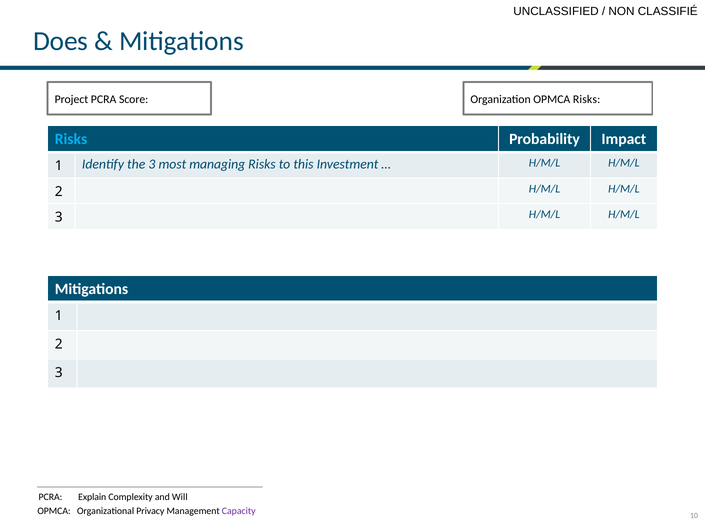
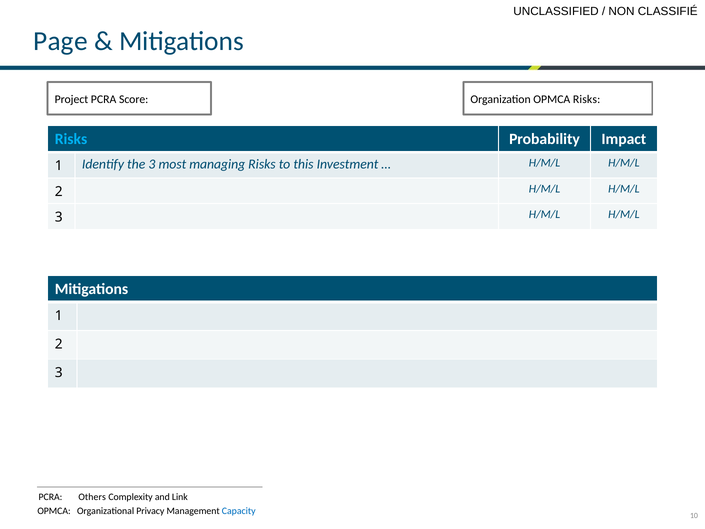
Does: Does -> Page (60, 41)
Explain: Explain -> Others (92, 497)
Will: Will -> Link (180, 497)
Capacity colour: purple -> blue (239, 511)
